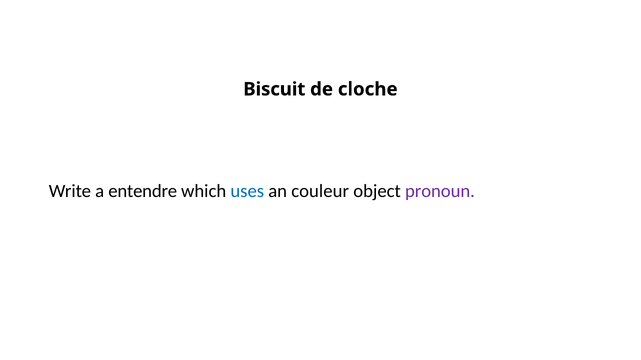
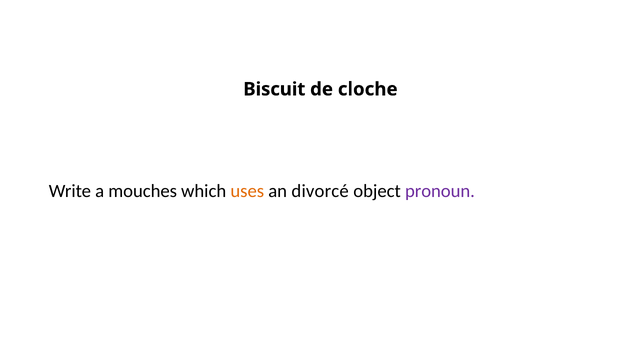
entendre: entendre -> mouches (143, 191)
uses colour: blue -> orange (247, 191)
couleur: couleur -> divorcé (320, 191)
